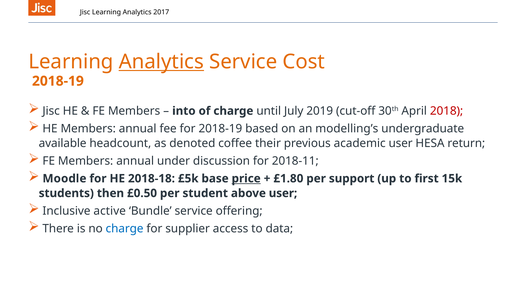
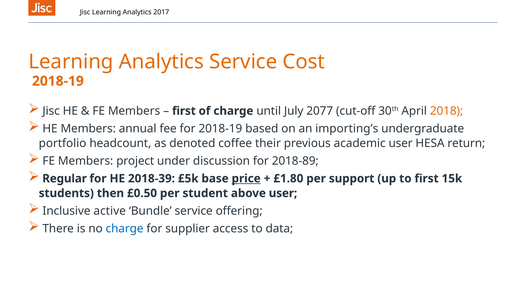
Analytics underline: present -> none (161, 62)
into: into -> first (184, 111)
2019: 2019 -> 2077 (320, 111)
2018 colour: red -> orange (447, 111)
modelling’s: modelling’s -> importing’s (347, 129)
available: available -> portfolio (63, 143)
FE Members annual: annual -> project (135, 161)
2018-11: 2018-11 -> 2018-89 (295, 161)
Moodle: Moodle -> Regular (65, 178)
2018-18: 2018-18 -> 2018-39 (151, 178)
